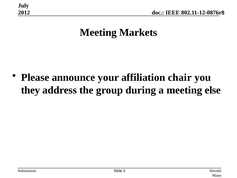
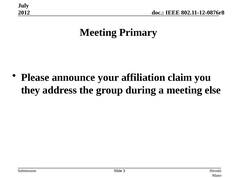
Markets: Markets -> Primary (138, 32)
chair: chair -> claim (180, 77)
